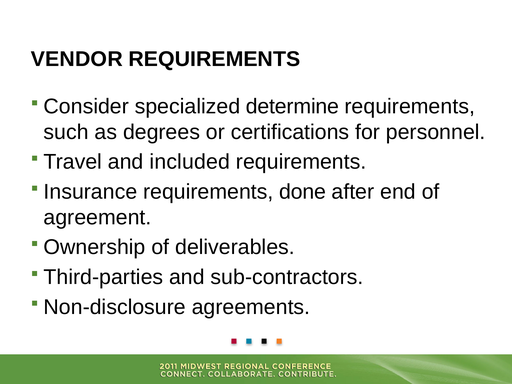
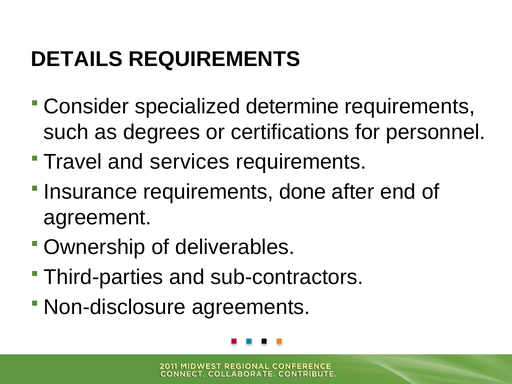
VENDOR: VENDOR -> DETAILS (77, 59)
included: included -> services (190, 162)
